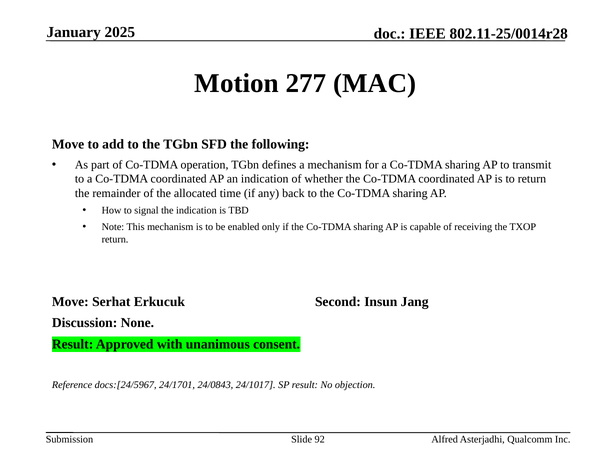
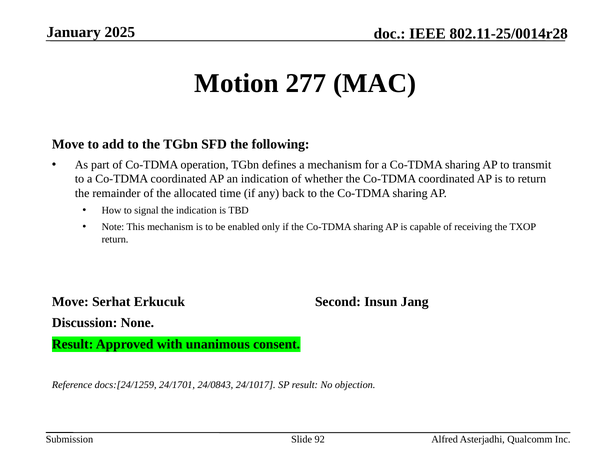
docs:[24/5967: docs:[24/5967 -> docs:[24/1259 (126, 385)
